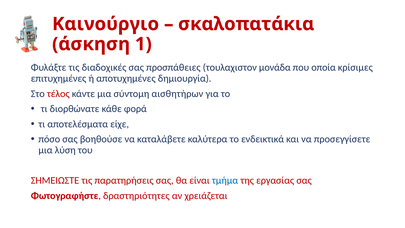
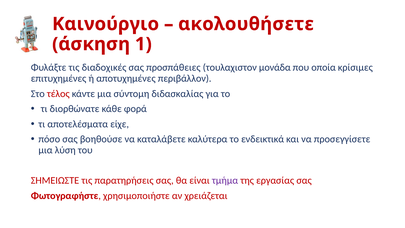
σκαλοπατάκια: σκαλοπατάκια -> ακολουθήσετε (246, 24)
δημιουργία: δημιουργία -> περιβάλλον (185, 79)
αισθητήρων: αισθητήρων -> διδασκαλίας (177, 94)
τμήμα colour: blue -> purple (225, 180)
δραστηριότητες: δραστηριότητες -> χρησιμοποιήστε (136, 195)
